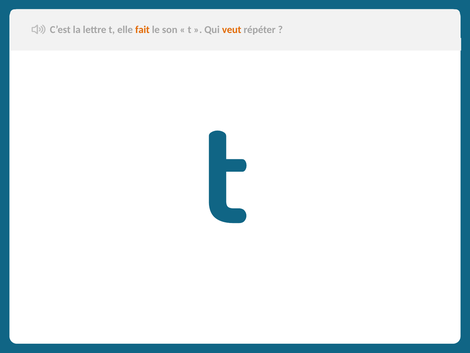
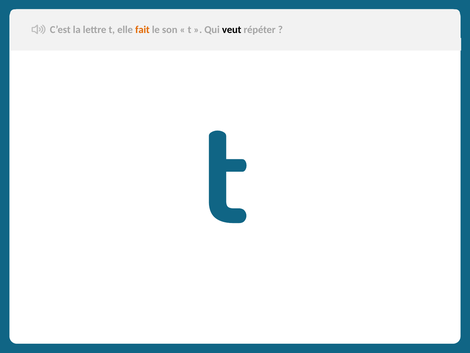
veut colour: orange -> black (232, 30)
